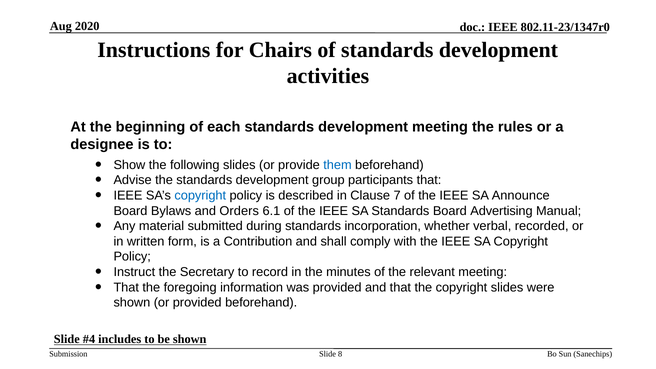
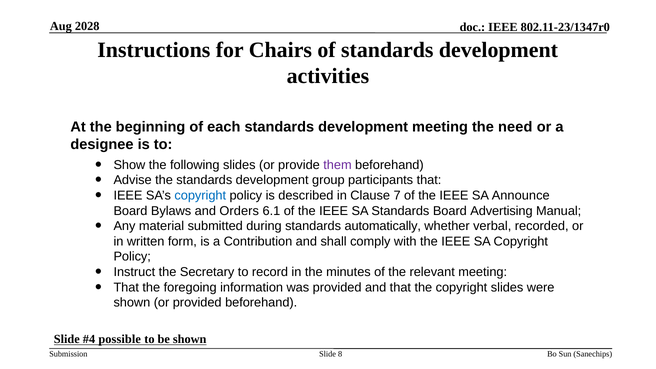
2020: 2020 -> 2028 (87, 26)
rules: rules -> need (515, 127)
them colour: blue -> purple (337, 165)
incorporation: incorporation -> automatically (383, 226)
includes: includes -> possible (120, 339)
